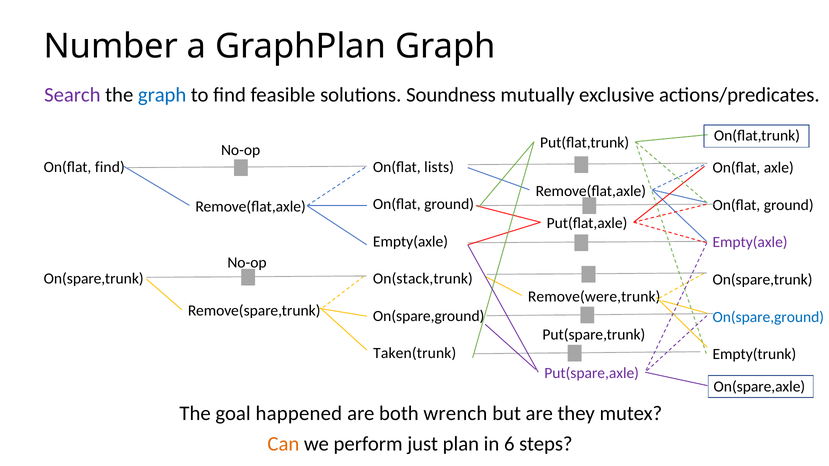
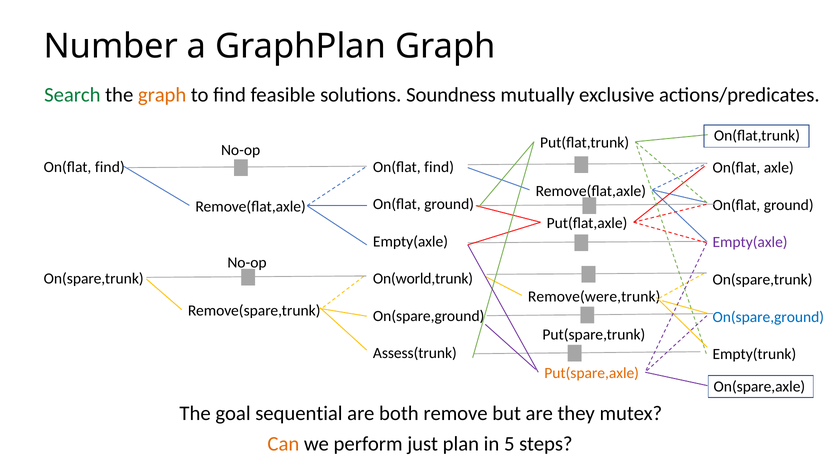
Search colour: purple -> green (72, 95)
graph colour: blue -> orange (162, 95)
lists: lists -> find (439, 167)
On(stack,trunk: On(stack,trunk -> On(world,trunk (423, 279)
Taken(trunk: Taken(trunk -> Assess(trunk (415, 354)
Put(spare,axle colour: purple -> orange (592, 374)
happened: happened -> sequential (299, 414)
wrench: wrench -> remove (456, 414)
6: 6 -> 5 (509, 444)
